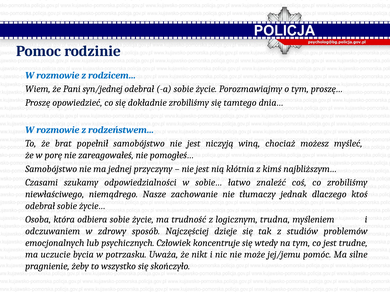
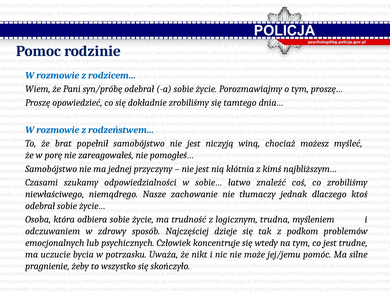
syn/jednej: syn/jednej -> syn/próbę (103, 89)
studiów: studiów -> podkom (303, 232)
